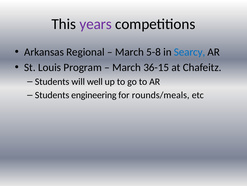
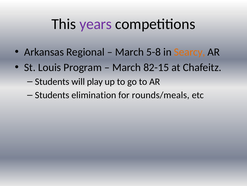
Searcy colour: blue -> orange (190, 52)
36-15: 36-15 -> 82-15 (156, 67)
well: well -> play (95, 81)
engineering: engineering -> elimination (94, 95)
